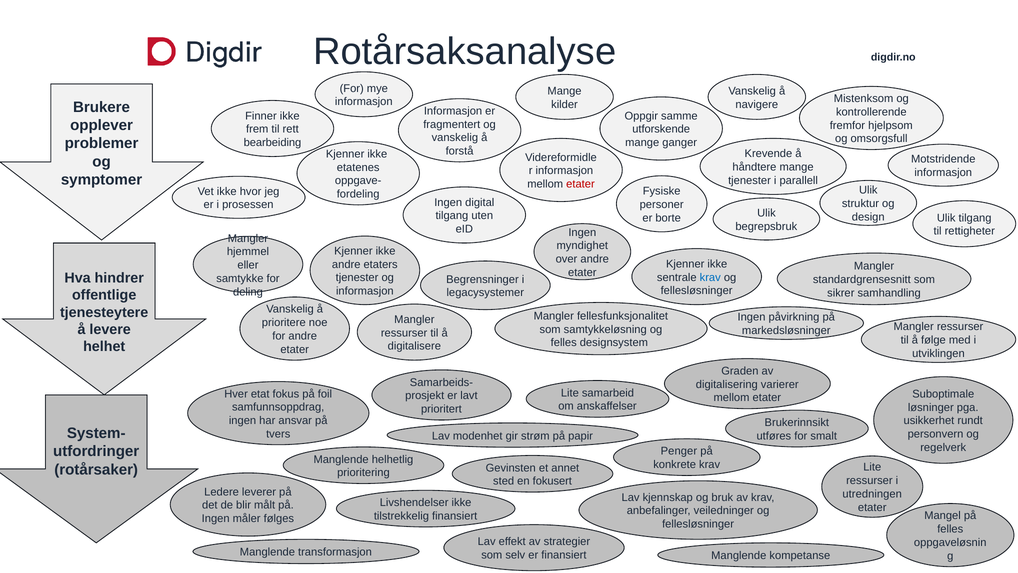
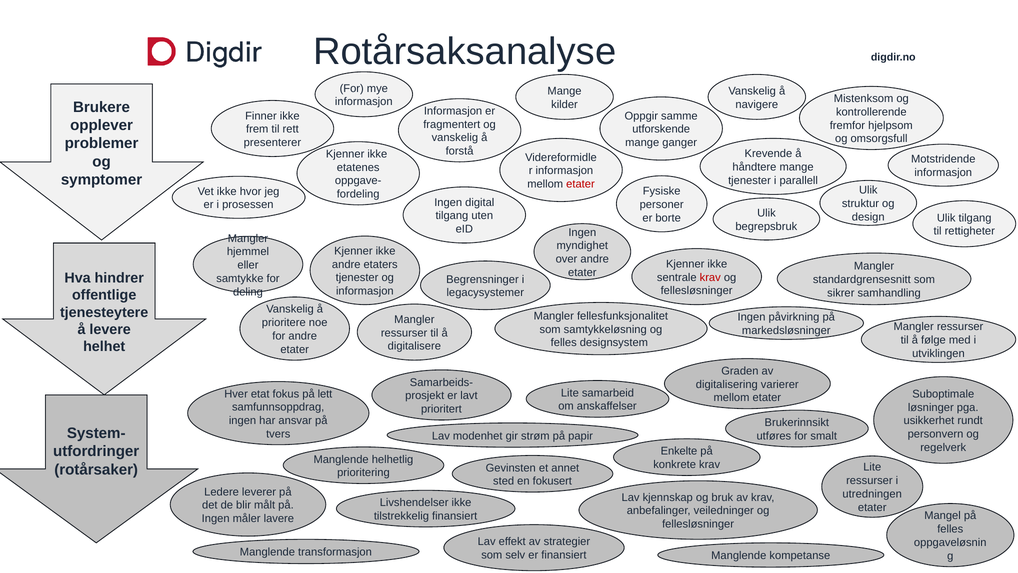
bearbeiding: bearbeiding -> presenterer (272, 143)
krav colour: blue -> red (710, 277)
foil: foil -> lett (325, 394)
Penger: Penger -> Enkelte (679, 451)
følges: følges -> lavere (279, 518)
